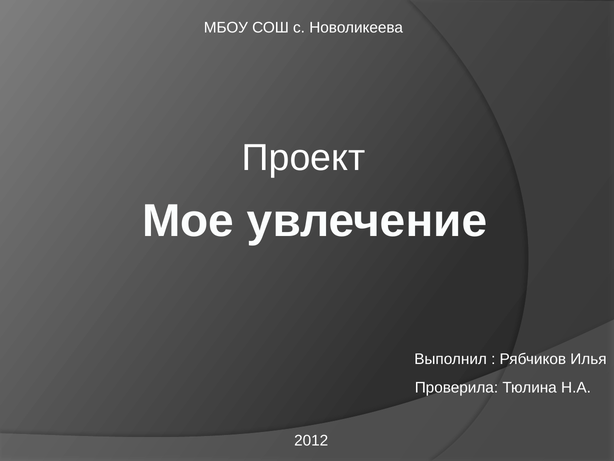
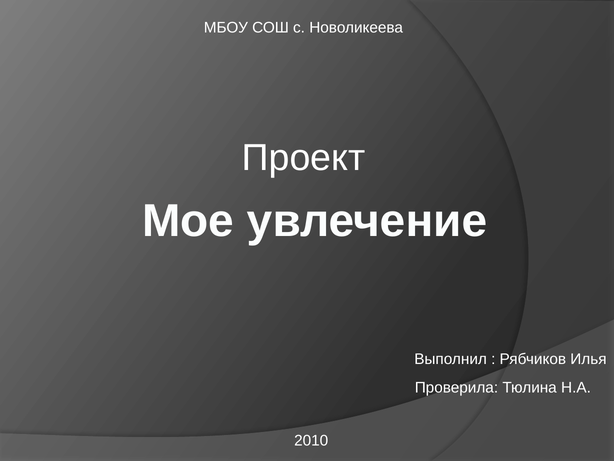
2012: 2012 -> 2010 (311, 440)
